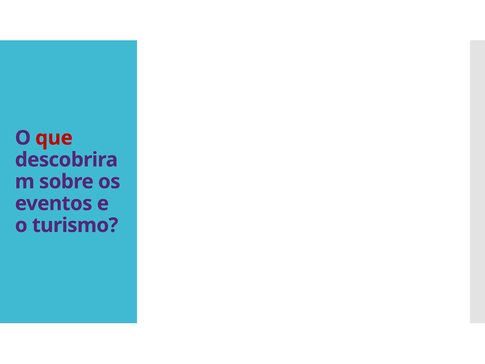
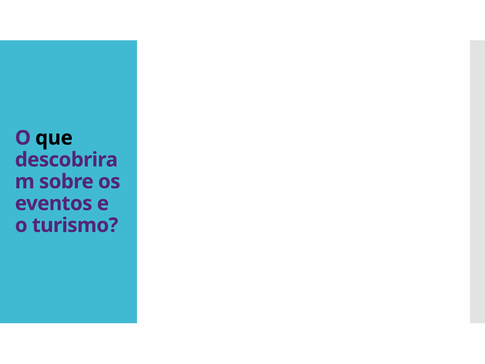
que colour: red -> black (54, 138)
